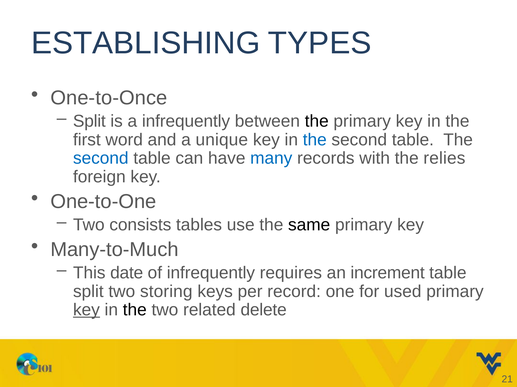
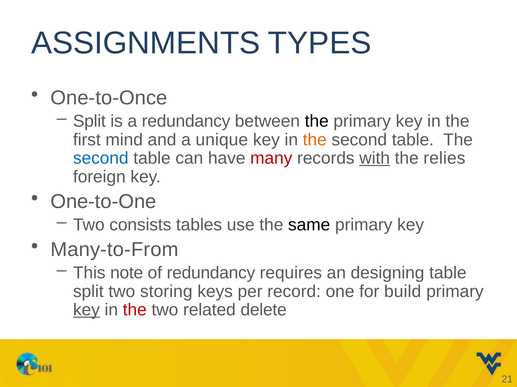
ESTABLISHING: ESTABLISHING -> ASSIGNMENTS (146, 43)
a infrequently: infrequently -> redundancy (186, 121)
word: word -> mind (124, 140)
the colour: blue -> orange (315, 140)
many colour: blue -> red (271, 159)
with underline: none -> present (375, 159)
Many-to-Much: Many-to-Much -> Many-to-From (114, 250)
date: date -> note (127, 273)
of infrequently: infrequently -> redundancy (211, 273)
increment: increment -> designing (388, 273)
used: used -> build (403, 292)
the colour: black -> red (135, 311)
